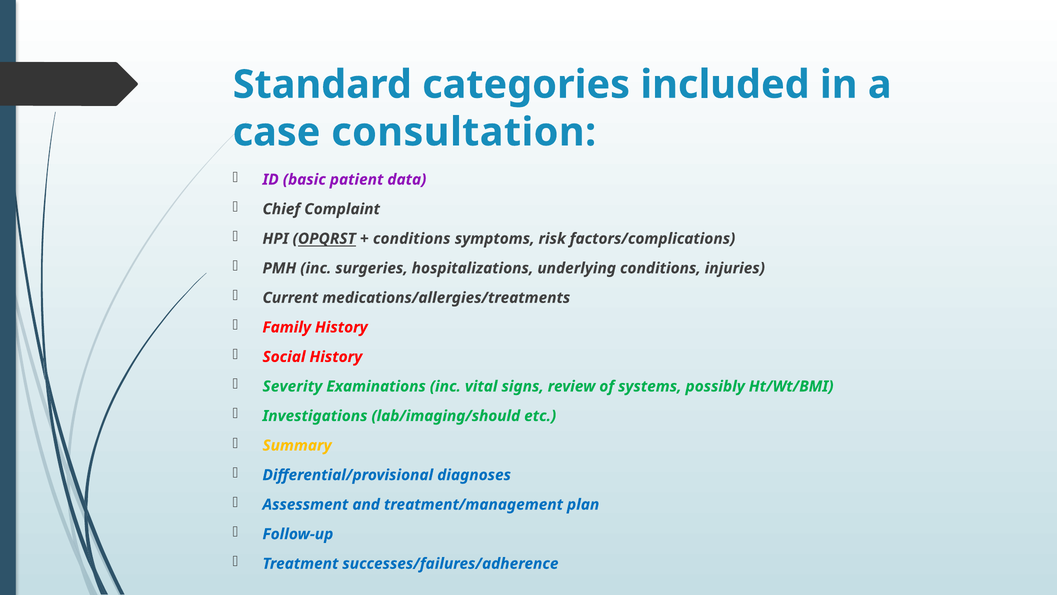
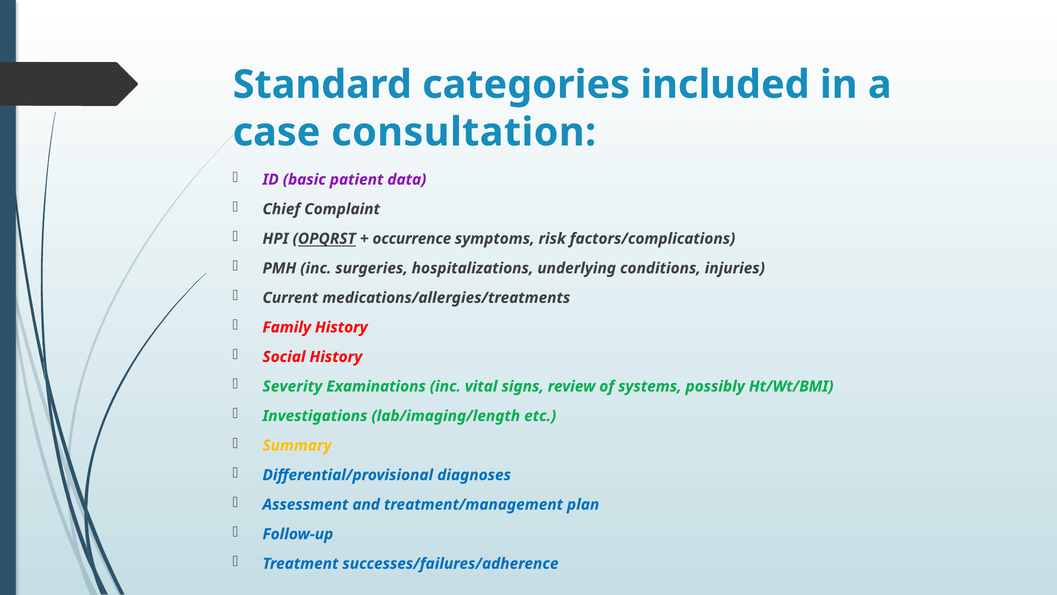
conditions: conditions -> occurrence (412, 239)
lab/imaging/should: lab/imaging/should -> lab/imaging/length (446, 416)
